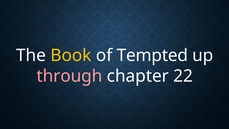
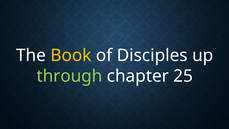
Tempted: Tempted -> Disciples (152, 55)
through colour: pink -> light green (69, 76)
22: 22 -> 25 (183, 76)
